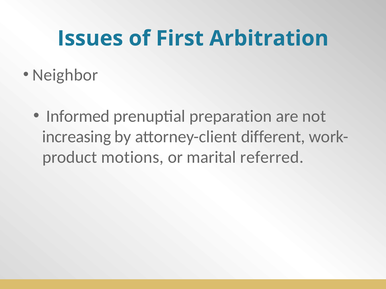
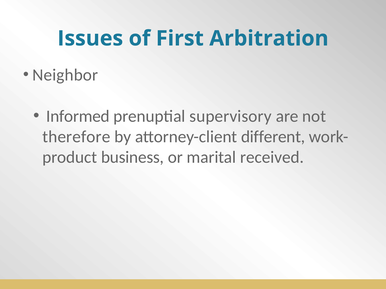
preparation: preparation -> supervisory (231, 116)
increasing: increasing -> therefore (76, 137)
motions: motions -> business (133, 158)
referred: referred -> received (272, 158)
